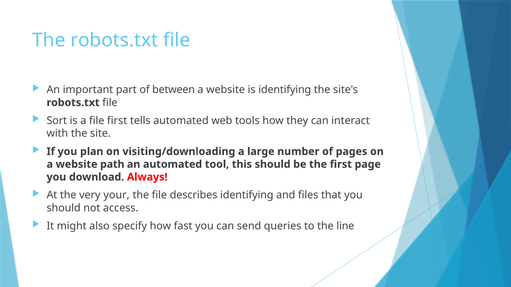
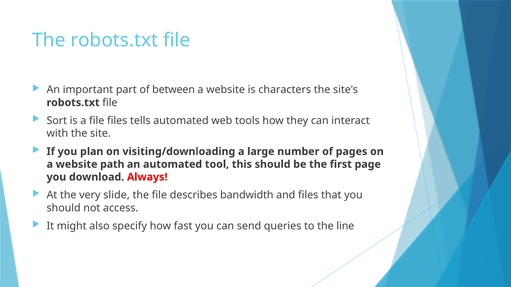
is identifying: identifying -> characters (285, 90)
file first: first -> files (117, 121)
your: your -> slide (117, 195)
describes identifying: identifying -> bandwidth (247, 195)
